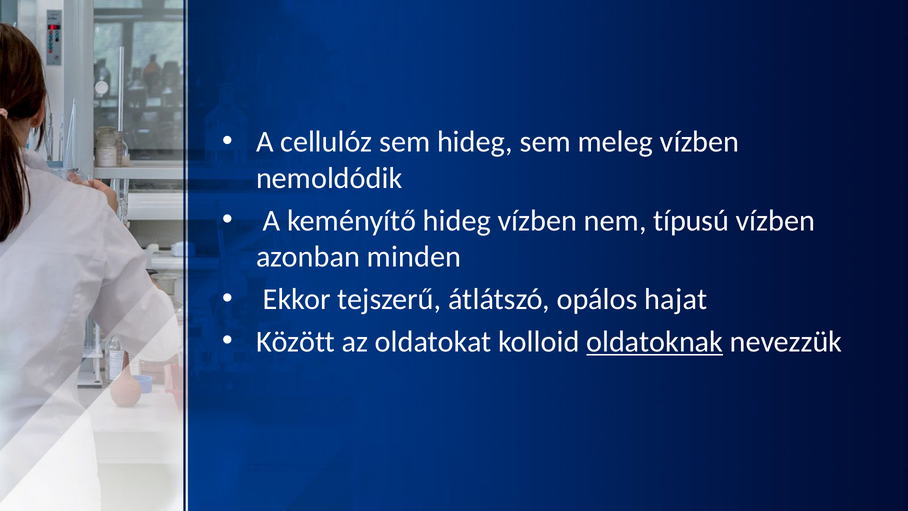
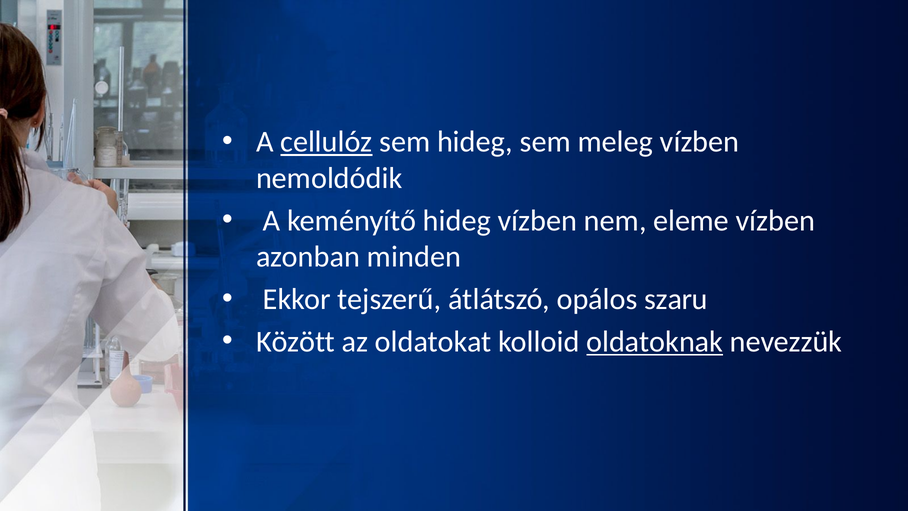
cellulóz underline: none -> present (326, 142)
típusú: típusú -> eleme (691, 220)
hajat: hajat -> szaru (676, 299)
